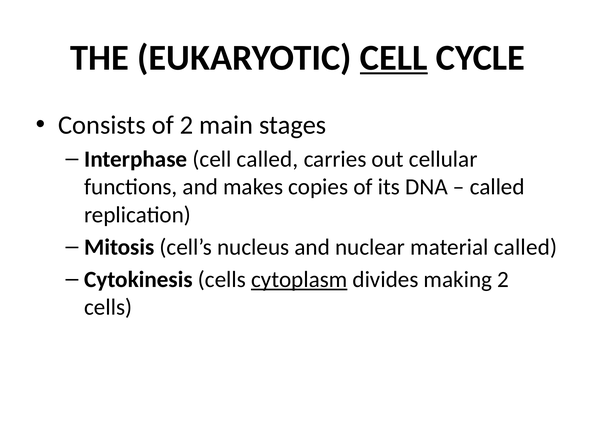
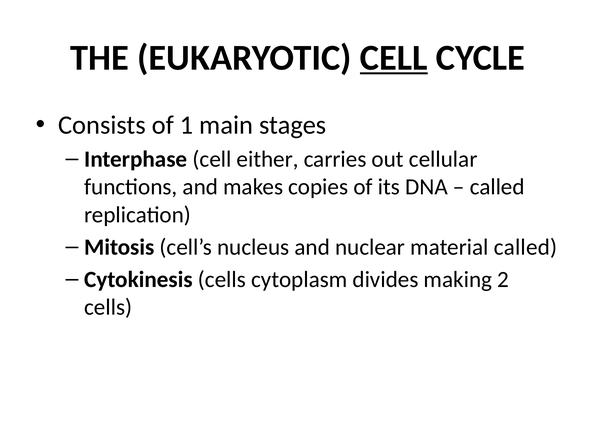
of 2: 2 -> 1 (187, 125)
cell called: called -> either (268, 159)
cytoplasm underline: present -> none (299, 280)
